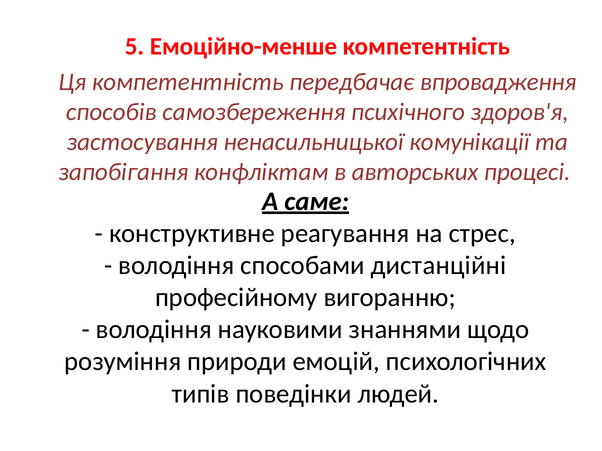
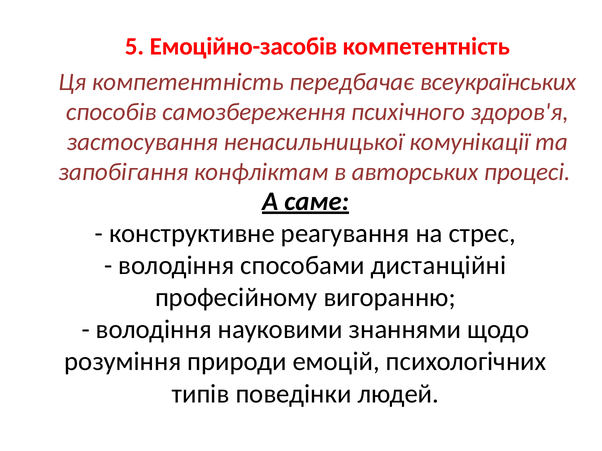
Емоційно-менше: Емоційно-менше -> Емоційно-засобів (244, 46)
впровадження: впровадження -> всеукраїнських (498, 82)
